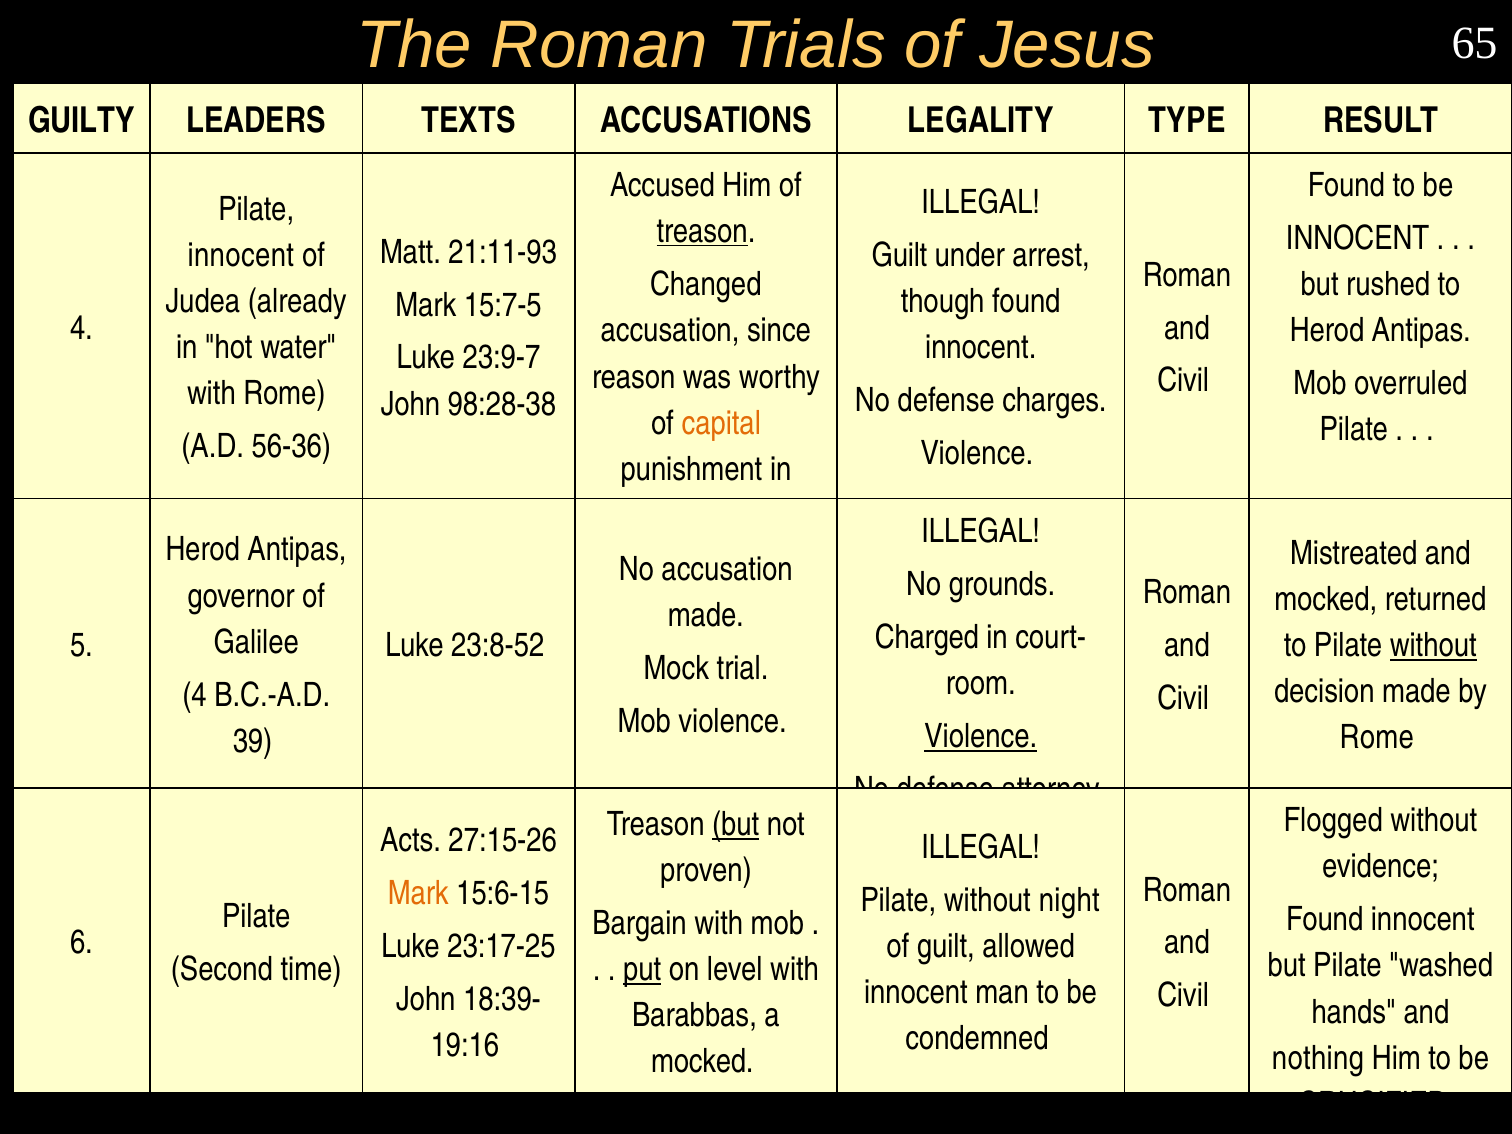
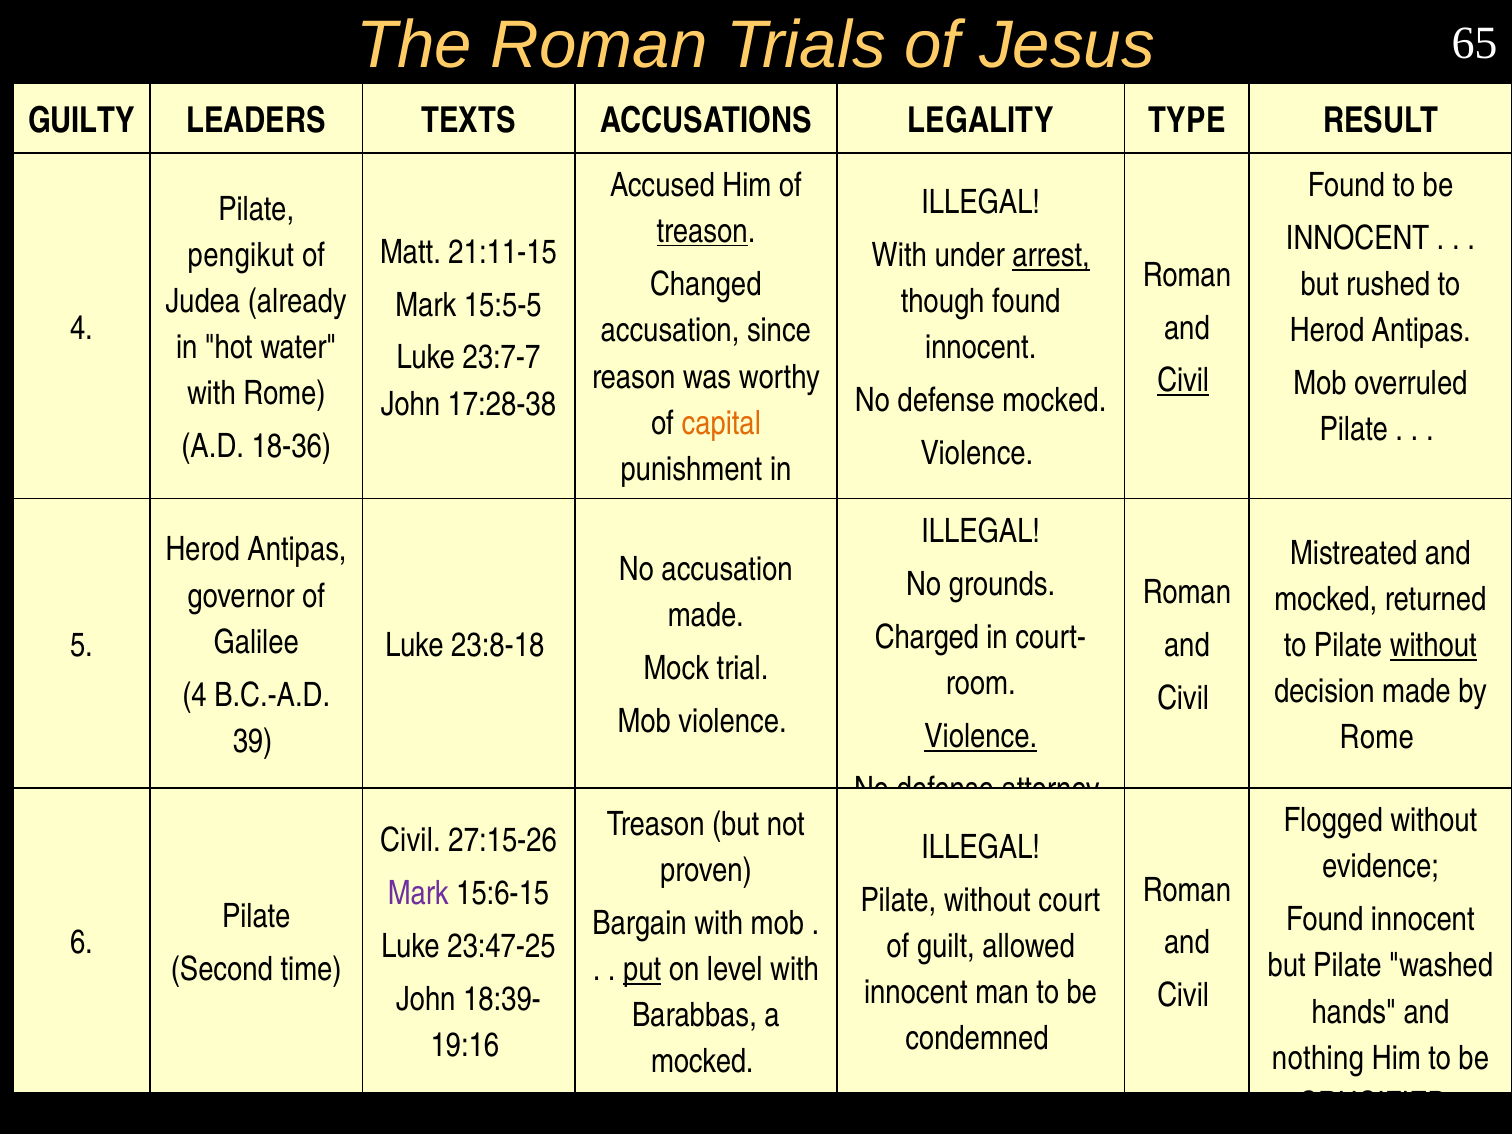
21:11-93: 21:11-93 -> 21:11-15 (503, 252)
innocent: innocent -> pengikut (241, 255)
Guilt: Guilt -> With (899, 255)
arrest underline: none -> present (1051, 255)
15:7-5: 15:7-5 -> 15:5-5 (503, 305)
23:9-7: 23:9-7 -> 23:7-7 (501, 358)
Civil underline: none -> present (1183, 381)
defense charges: charges -> mocked (1054, 401)
98:28-38: 98:28-38 -> 17:28-38 (502, 404)
56-36: 56-36 -> 18-36 (291, 447)
23:8-52: 23:8-52 -> 23:8-18 (498, 646)
but underline: present -> none (736, 824)
Acts: Acts -> Civil (410, 841)
Mark colour: orange -> purple (418, 893)
night: night -> court (1069, 900)
23:17-25: 23:17-25 -> 23:47-25 (501, 946)
